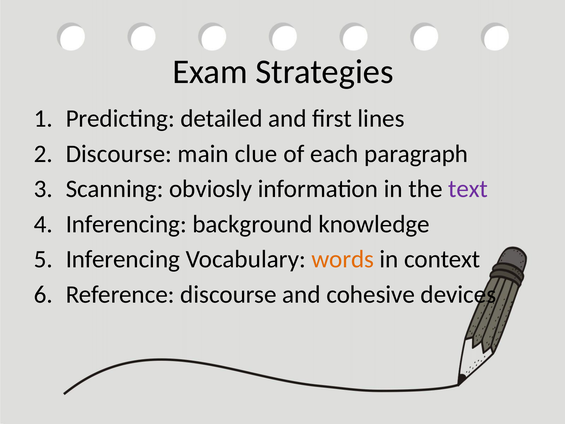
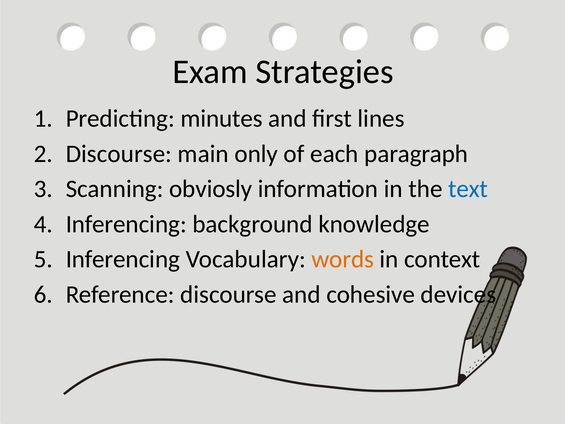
detailed: detailed -> minutes (222, 119)
clue: clue -> only (256, 154)
text colour: purple -> blue (468, 189)
